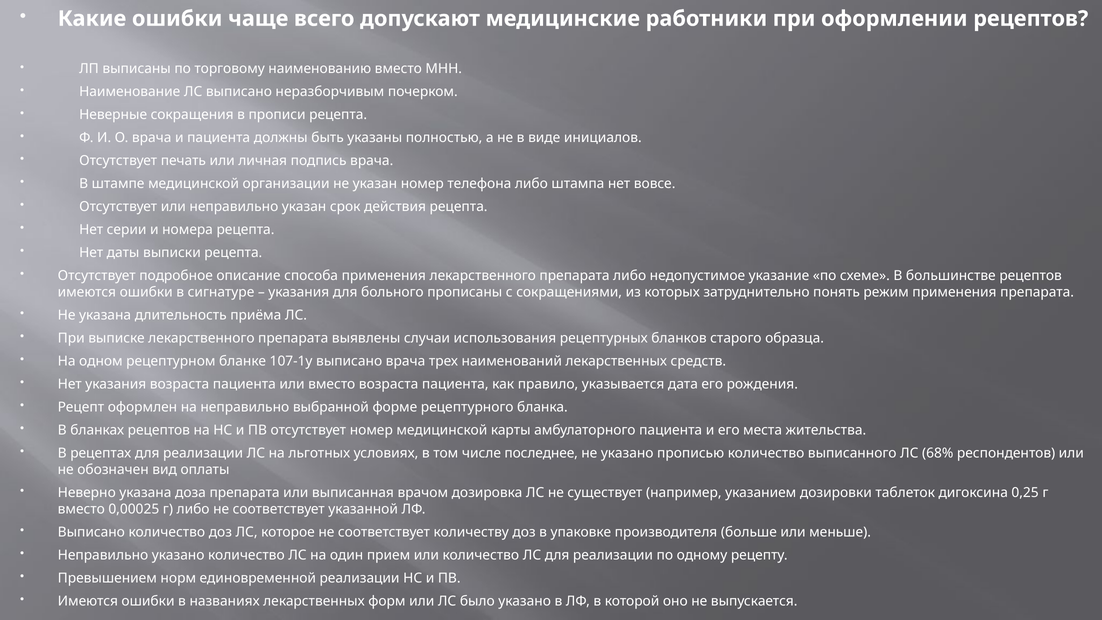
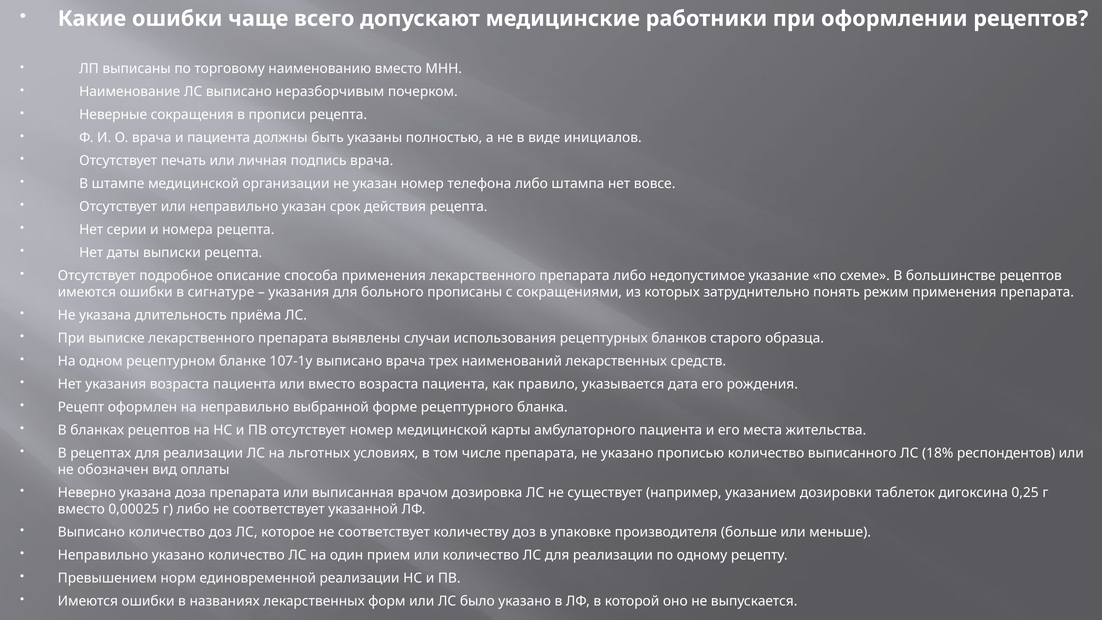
числе последнее: последнее -> препарата (541, 453)
68%: 68% -> 18% (938, 453)
